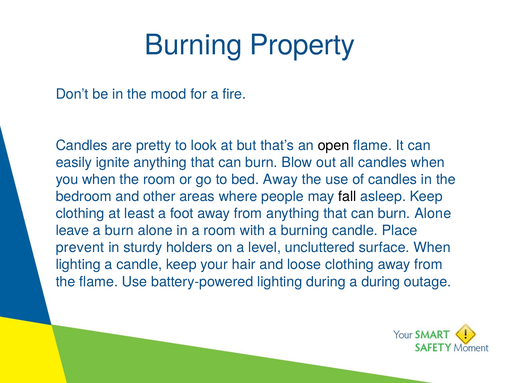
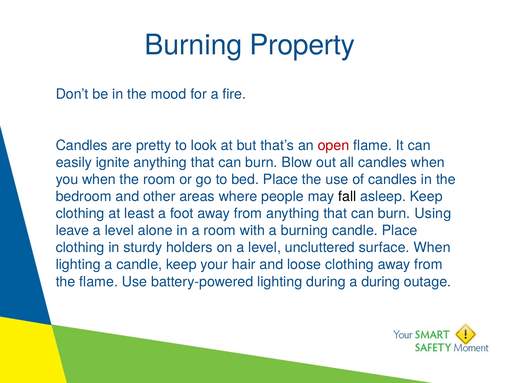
open colour: black -> red (334, 146)
bed Away: Away -> Place (281, 180)
can burn Alone: Alone -> Using (433, 214)
leave a burn: burn -> level (119, 231)
prevent: prevent -> clothing (80, 248)
